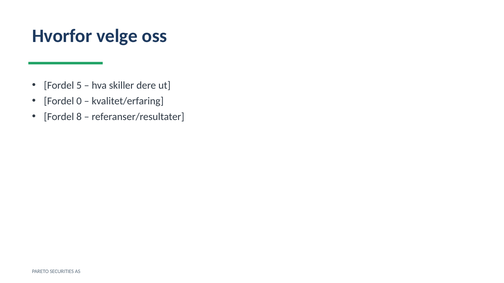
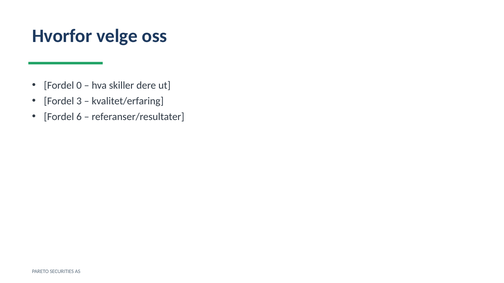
5: 5 -> 0 (79, 85)
0: 0 -> 3 (79, 101)
8: 8 -> 6 (79, 117)
